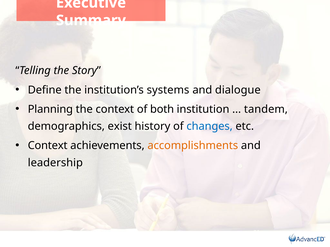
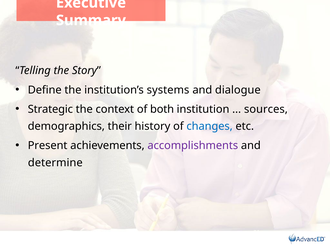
Planning: Planning -> Strategic (50, 109)
tandem: tandem -> sources (266, 109)
exist: exist -> their (120, 127)
Context: Context -> Present (48, 146)
accomplishments colour: orange -> purple (193, 146)
leadership: leadership -> determine (55, 163)
